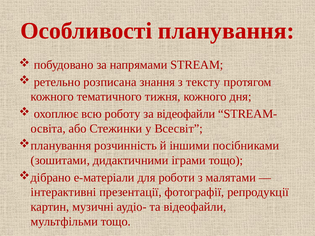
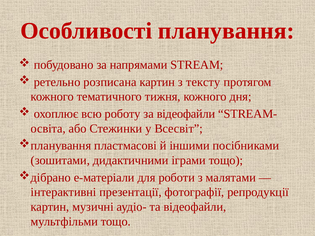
розписана знання: знання -> картин (157, 82)
розчинність: розчинність -> пластмасові (126, 146)
